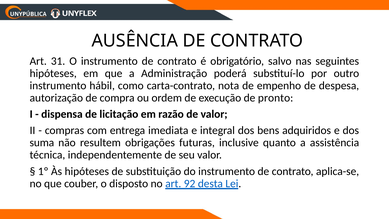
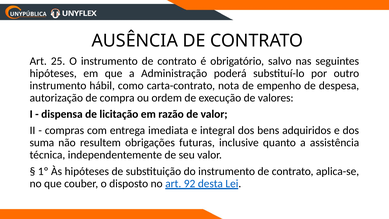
31: 31 -> 25 (58, 61)
pronto: pronto -> valores (276, 98)
